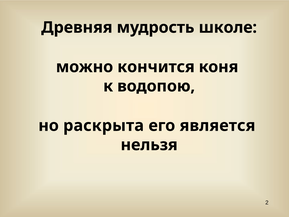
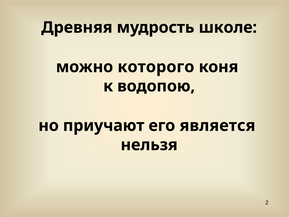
кончится: кончится -> которого (156, 67)
раскрыта: раскрыта -> приучают (104, 125)
